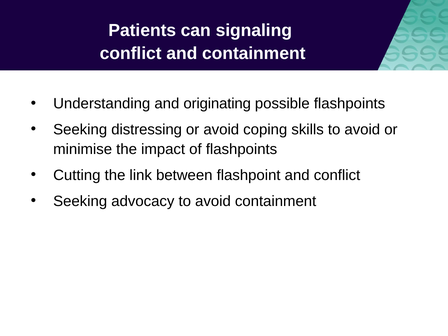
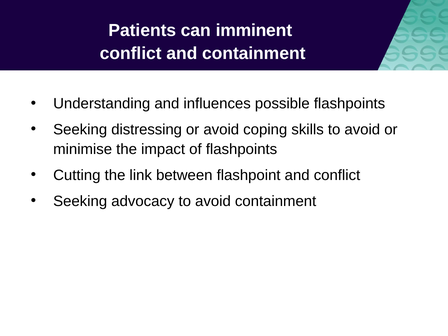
signaling: signaling -> imminent (254, 30)
originating: originating -> influences (217, 104)
